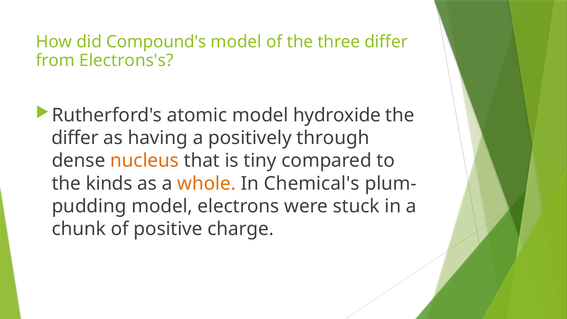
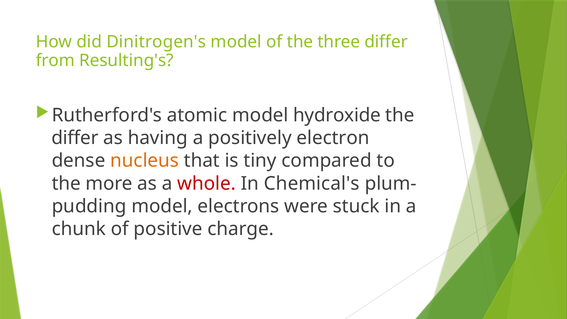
Compound's: Compound's -> Dinitrogen's (156, 42)
Electrons's: Electrons's -> Resulting's (126, 60)
through: through -> electron (333, 138)
kinds: kinds -> more (109, 183)
whole colour: orange -> red (207, 183)
